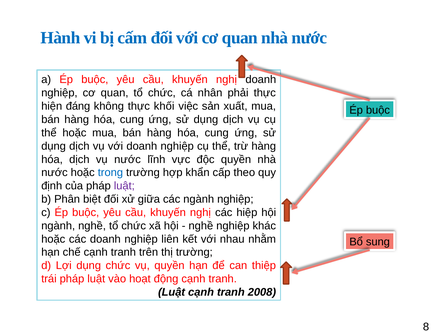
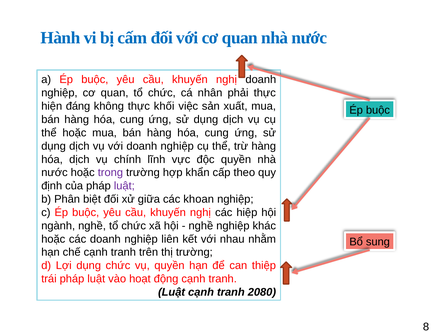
vụ nước: nước -> chính (128, 159)
trong colour: blue -> purple (110, 173)
các ngành: ngành -> khoan (199, 199)
2008: 2008 -> 2080 (262, 292)
